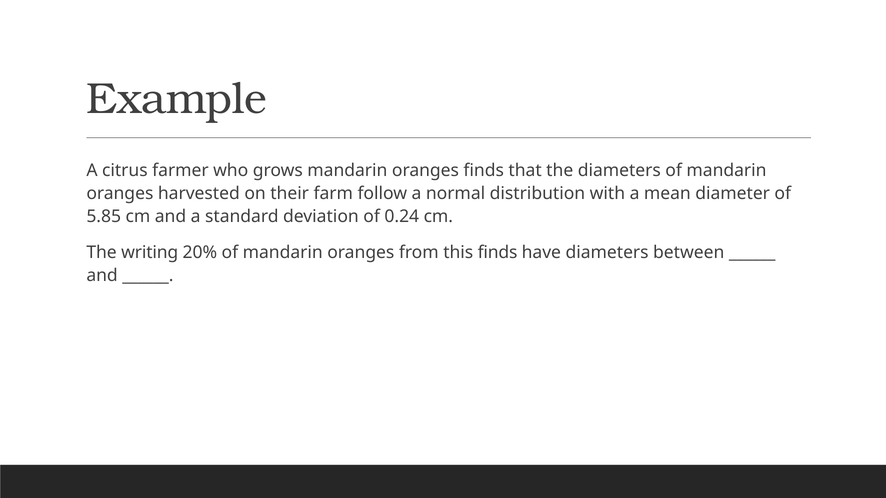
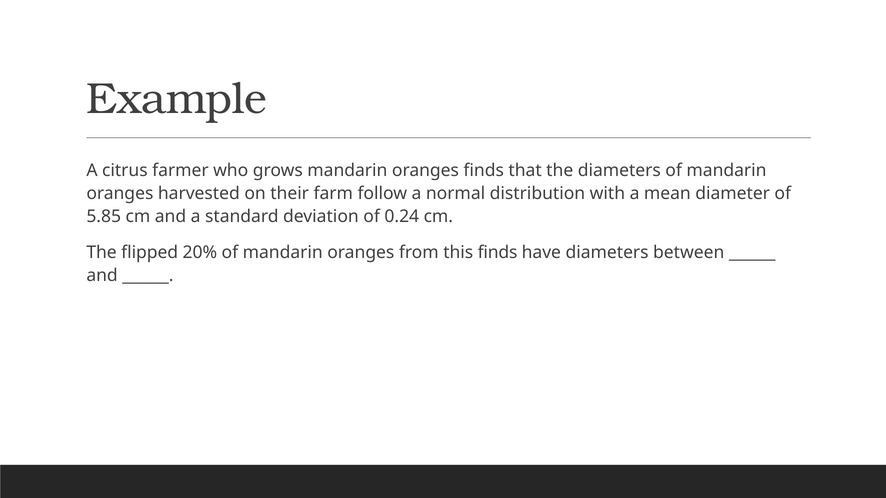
writing: writing -> flipped (150, 253)
